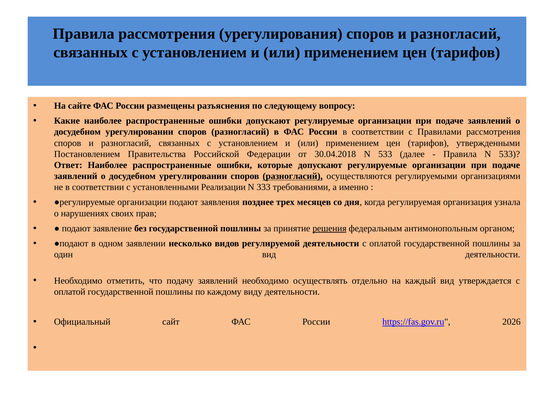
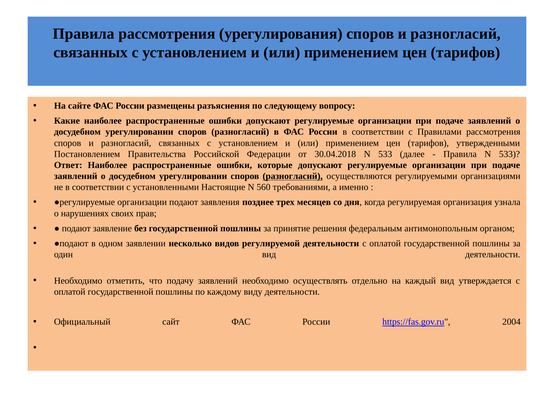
Реализации: Реализации -> Настоящие (223, 187)
333: 333 -> 560 (264, 187)
решения underline: present -> none (330, 229)
2026: 2026 -> 2004 (511, 322)
